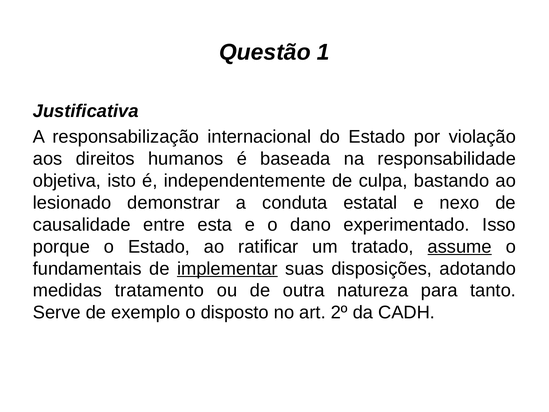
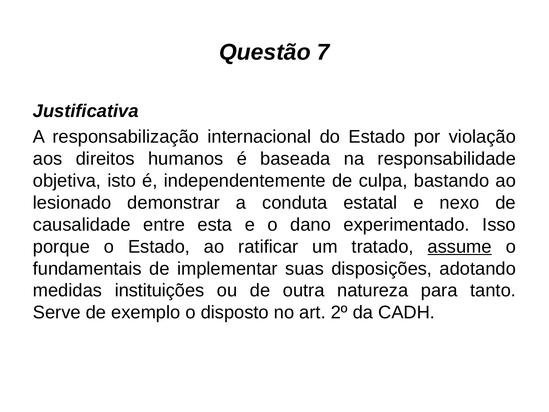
1: 1 -> 7 (323, 52)
implementar underline: present -> none (227, 268)
tratamento: tratamento -> instituições (159, 290)
